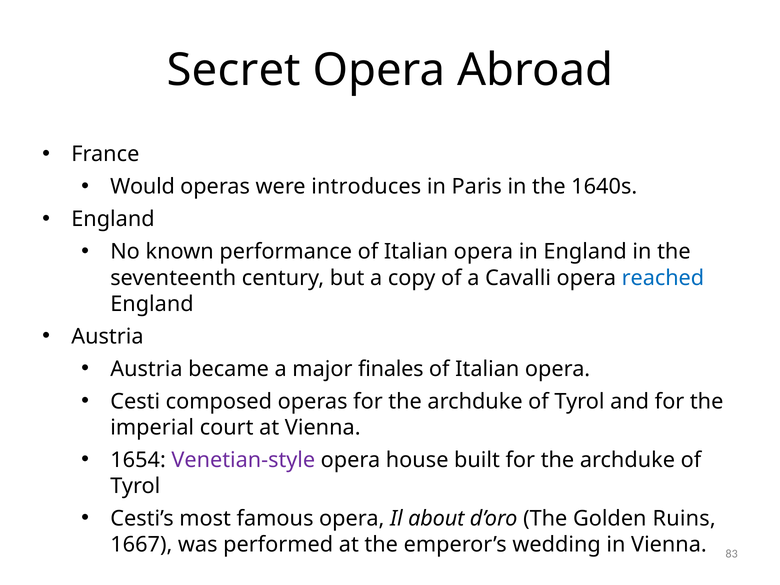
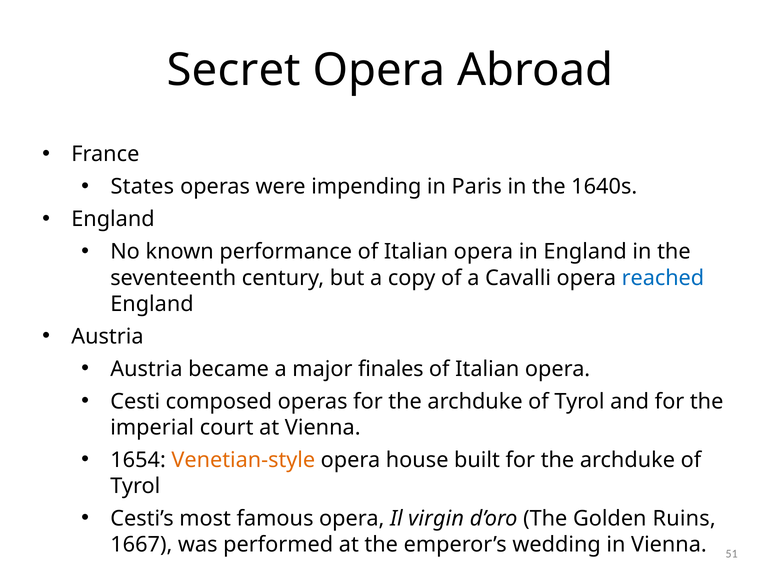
Would: Would -> States (142, 187)
introduces: introduces -> impending (366, 187)
Venetian-style colour: purple -> orange (243, 460)
about: about -> virgin (436, 518)
83: 83 -> 51 (732, 554)
